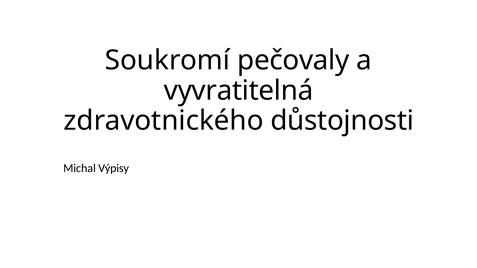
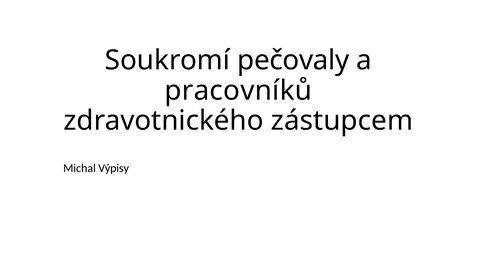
vyvratitelná: vyvratitelná -> pracovníků (238, 91)
důstojnosti: důstojnosti -> zástupcem (342, 121)
